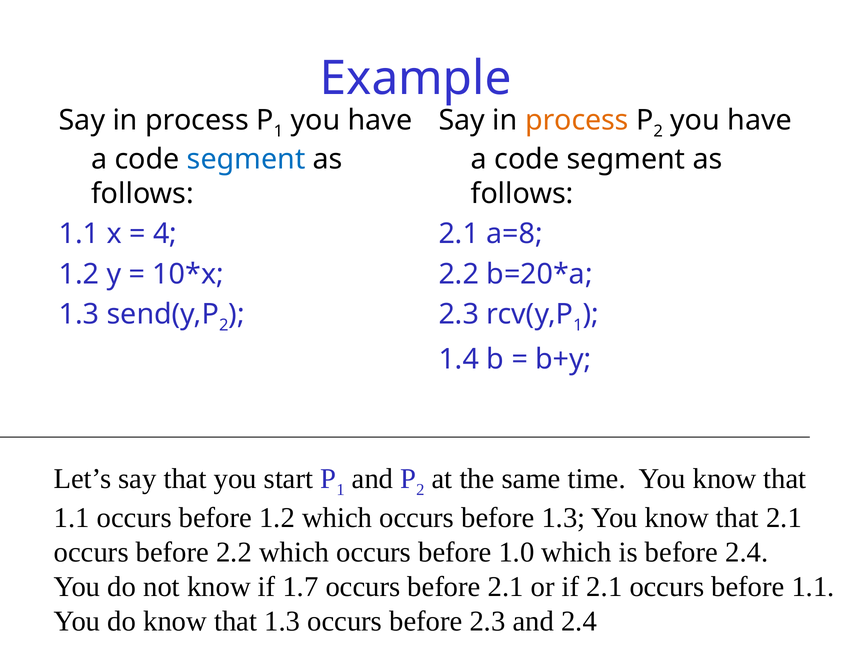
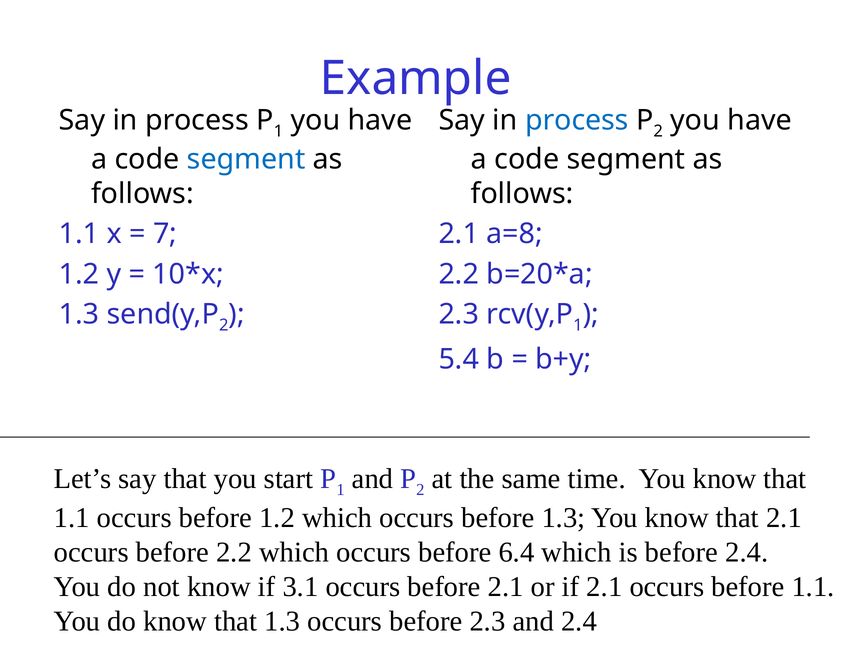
process colour: orange -> blue (577, 120)
4: 4 -> 7 (165, 234)
1.4: 1.4 -> 5.4 (459, 359)
1.0: 1.0 -> 6.4 (516, 552)
1.7: 1.7 -> 3.1 (300, 587)
